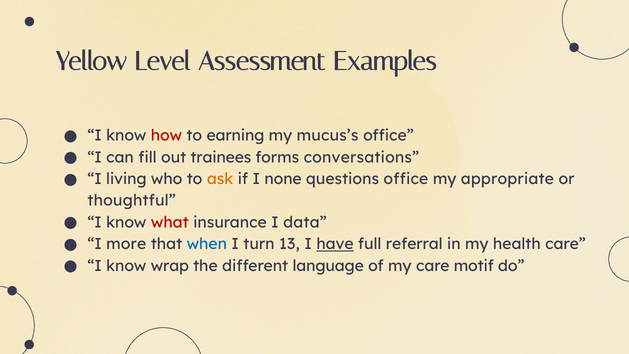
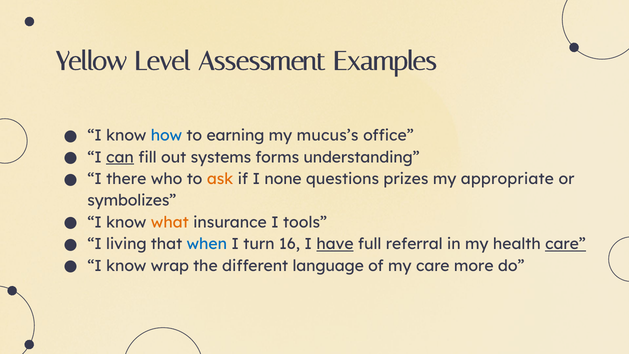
how colour: red -> blue (166, 136)
can underline: none -> present (120, 157)
trainees: trainees -> systems (221, 157)
conversations: conversations -> understanding (362, 157)
living: living -> there (126, 179)
questions office: office -> prizes (406, 179)
thoughtful: thoughtful -> symbolizes (132, 201)
what colour: red -> orange (170, 222)
data: data -> tools (305, 222)
more: more -> living (126, 244)
13: 13 -> 16 (289, 244)
care underline: none -> present (565, 244)
motif: motif -> more (474, 266)
